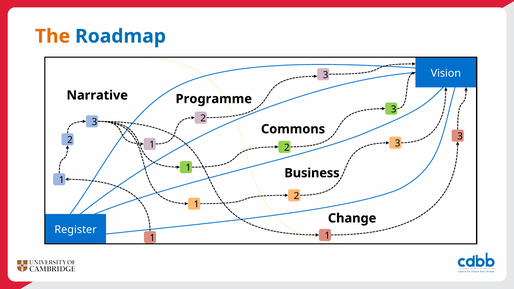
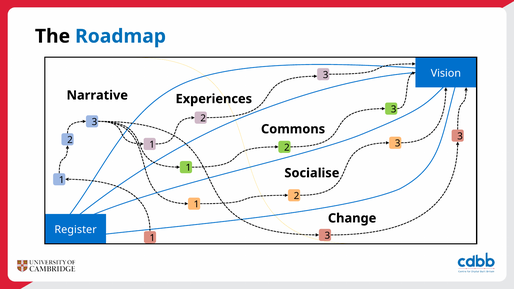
The colour: orange -> black (53, 36)
Programme: Programme -> Experiences (214, 99)
Business: Business -> Socialise (312, 173)
1: 1 -> 3 (327, 236)
